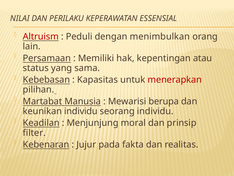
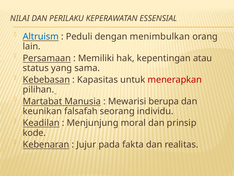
Altruism colour: red -> blue (41, 37)
keunikan individu: individu -> falsafah (81, 111)
filter: filter -> kode (34, 132)
